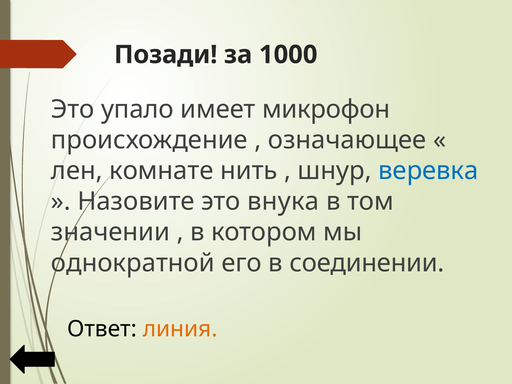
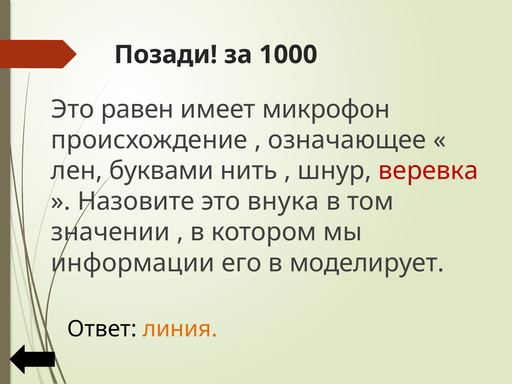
упало: упало -> равен (137, 109)
комнате: комнате -> буквами (161, 171)
веревка colour: blue -> red (428, 171)
однократной: однократной -> информации (133, 263)
соединении: соединении -> моделирует (367, 263)
